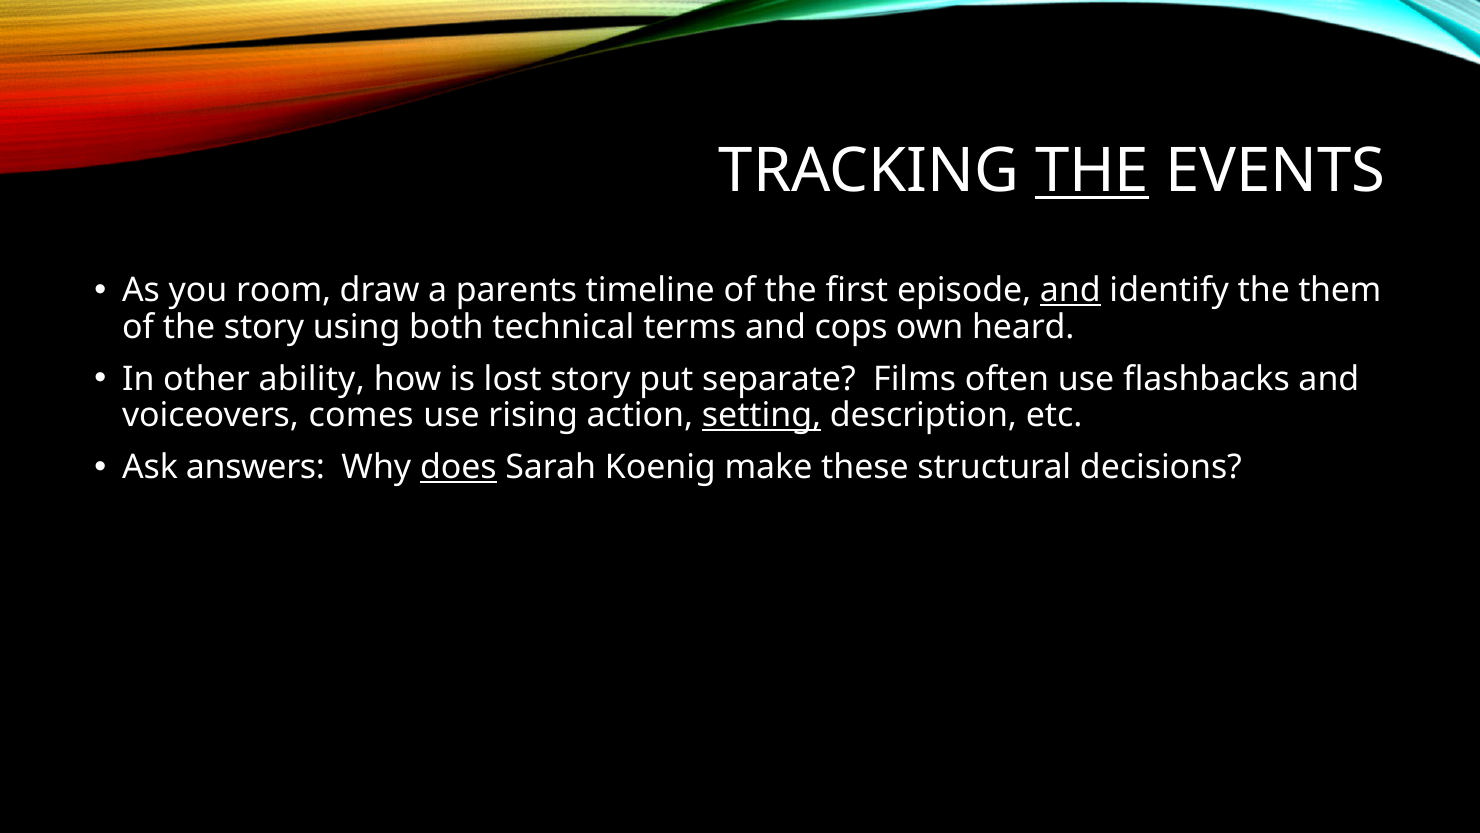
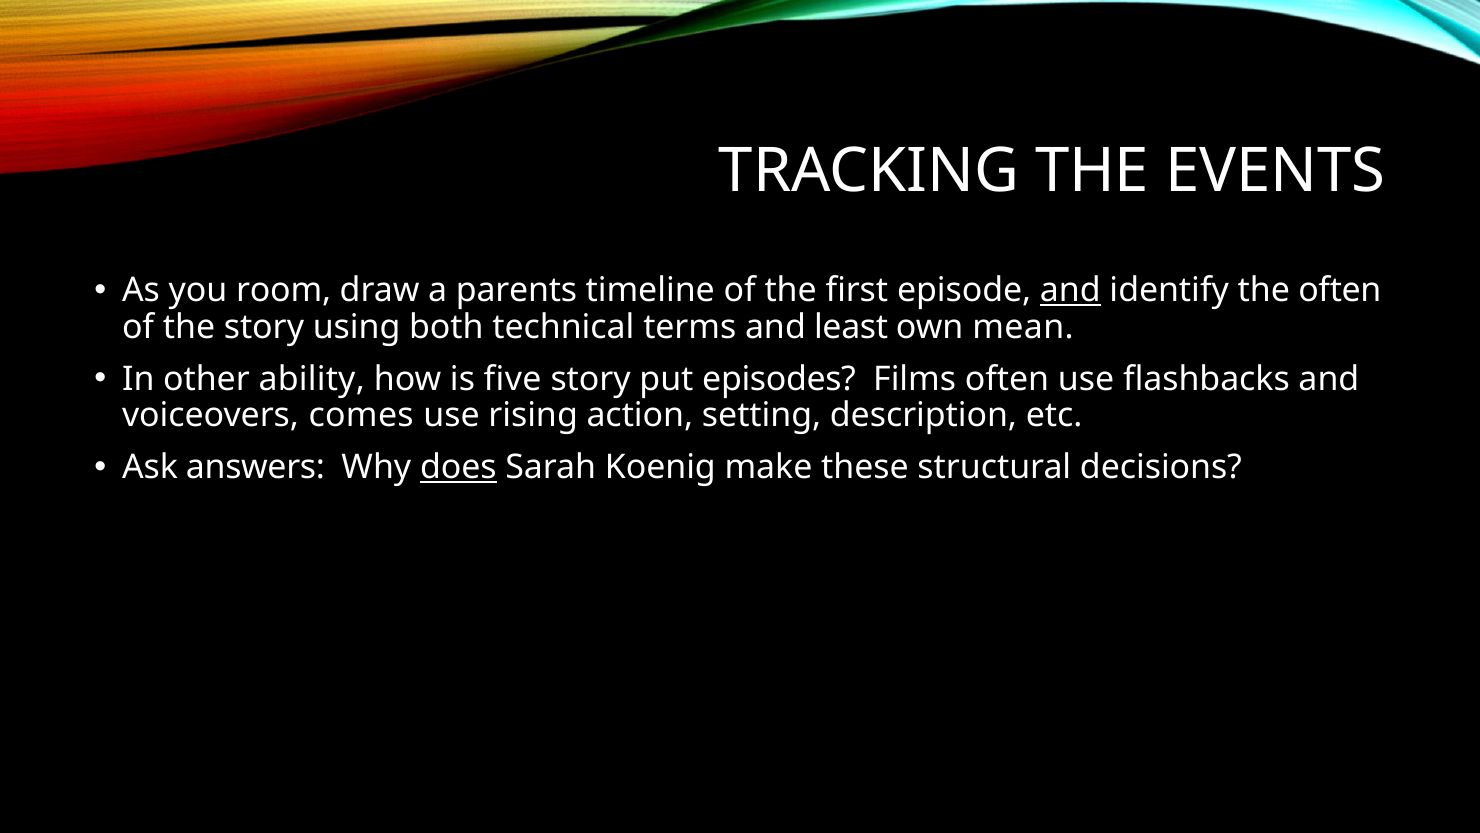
THE underline: present -> none (1092, 171)
the them: them -> often (1340, 290)
cops: cops -> least (851, 327)
heard: heard -> mean (1023, 327)
lost: lost -> five (513, 379)
separate: separate -> episodes (779, 379)
setting underline: present -> none (762, 415)
